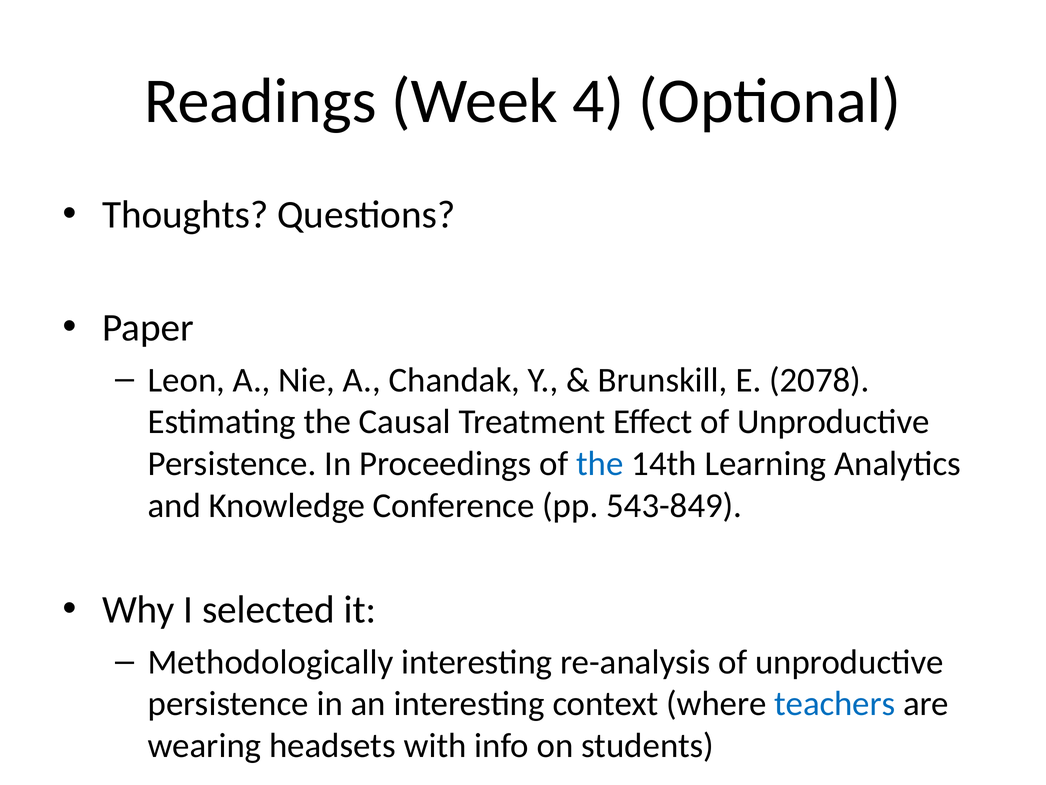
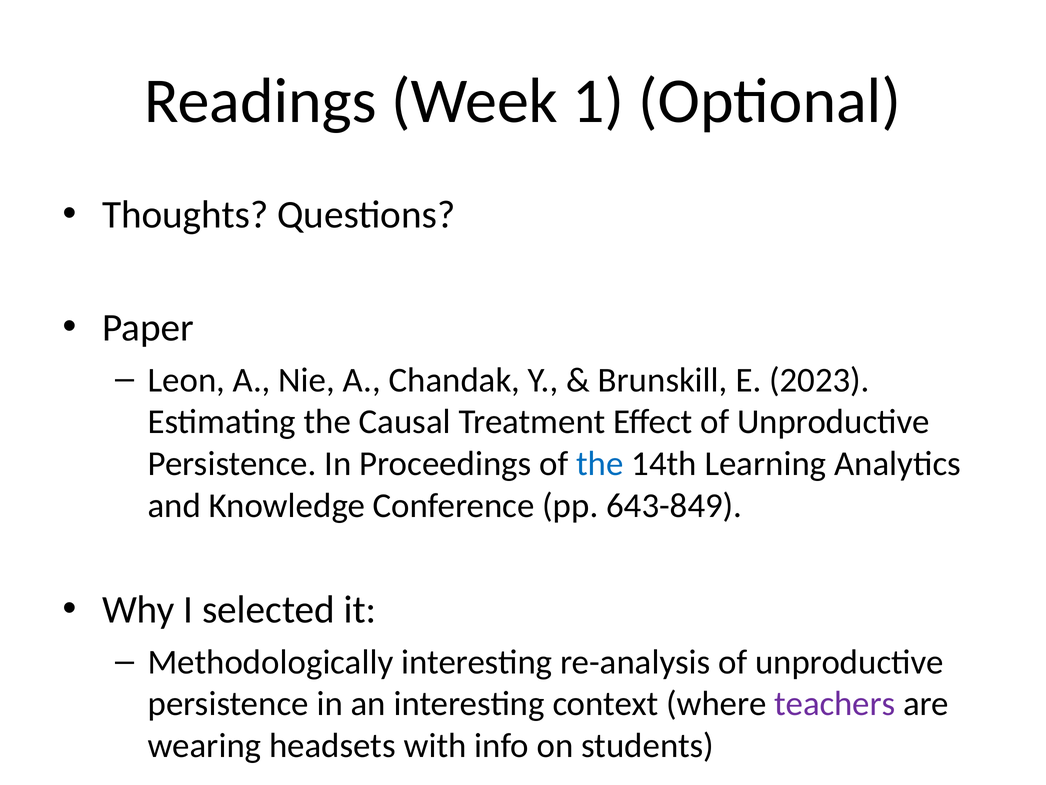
4: 4 -> 1 (598, 101)
2078: 2078 -> 2023 (819, 380)
543-849: 543-849 -> 643-849 (674, 505)
teachers colour: blue -> purple (835, 704)
